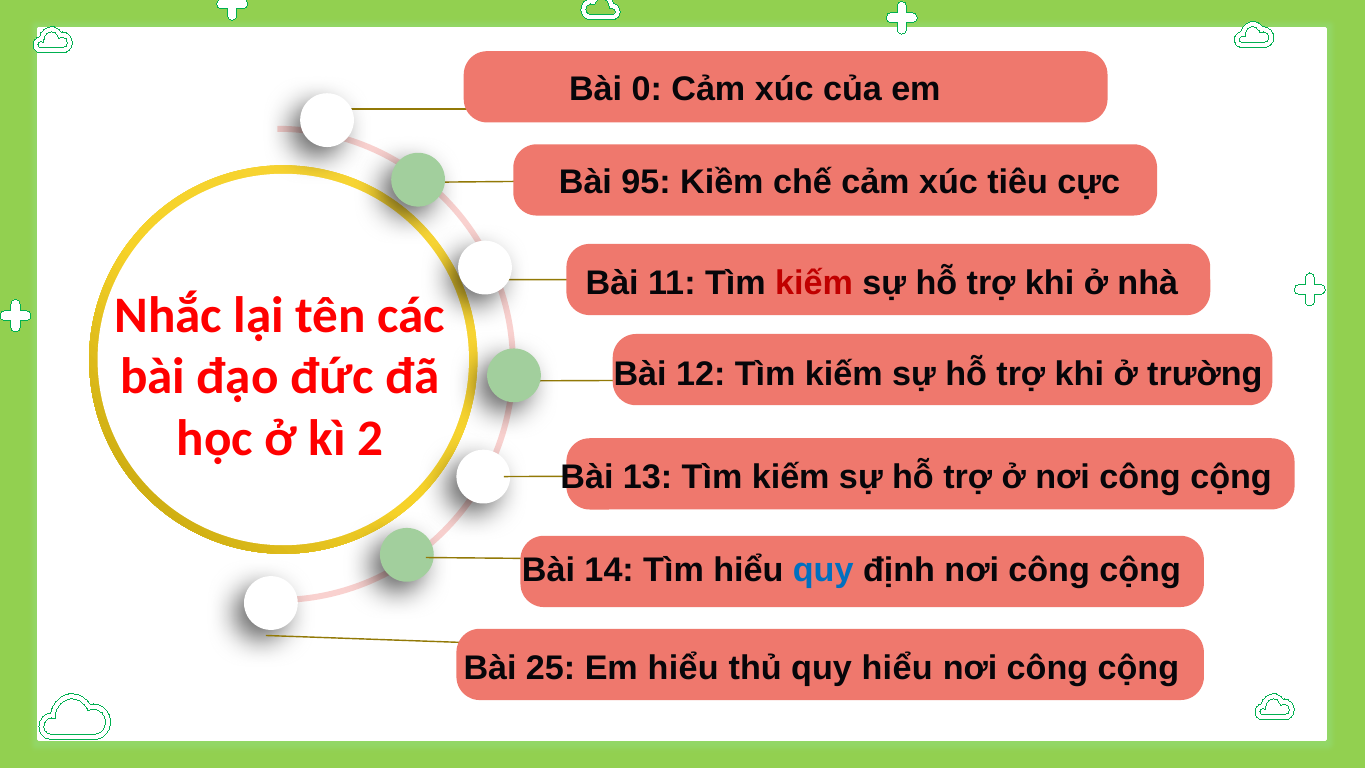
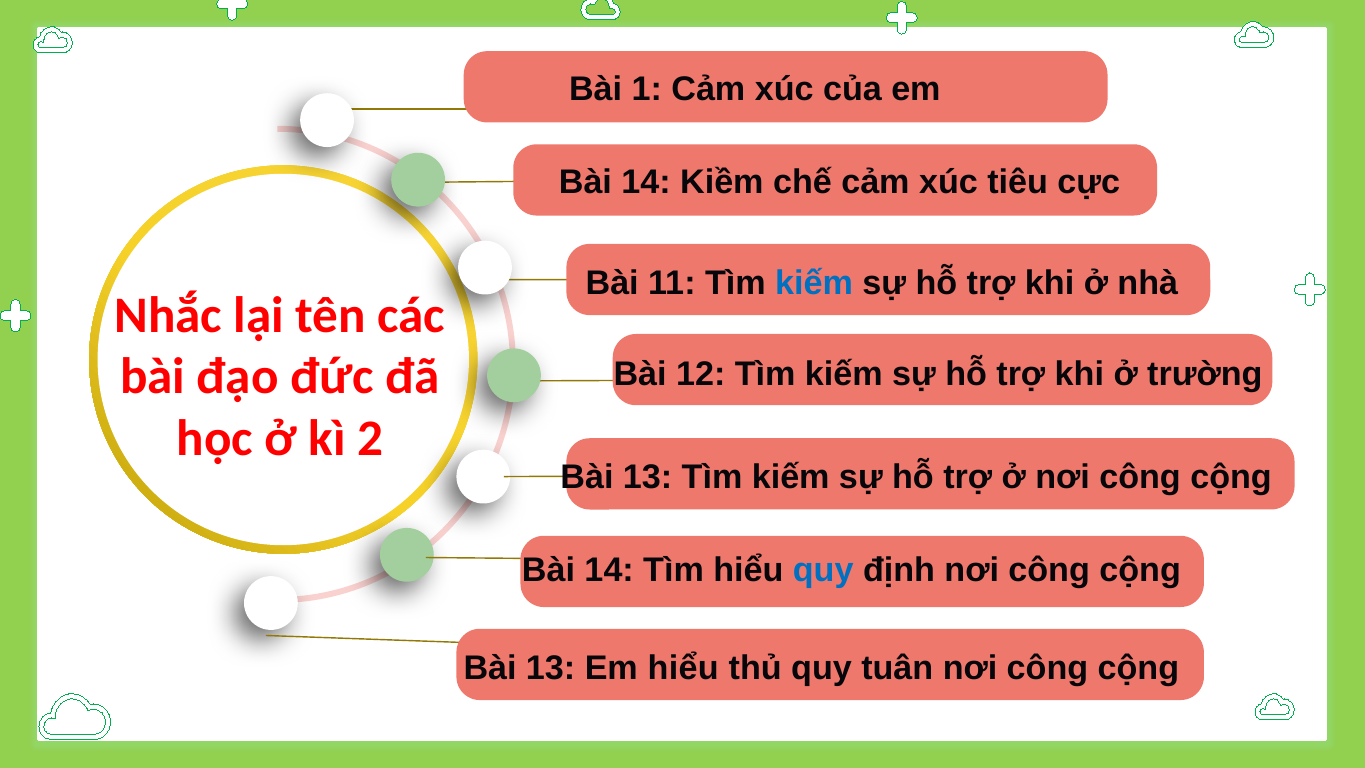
0: 0 -> 1 (647, 89)
95: 95 -> 14 (646, 182)
kiếm colour: red -> blue (814, 283)
25: 25 -> 13 (551, 668)
quy hiểu: hiểu -> tuân (897, 668)
